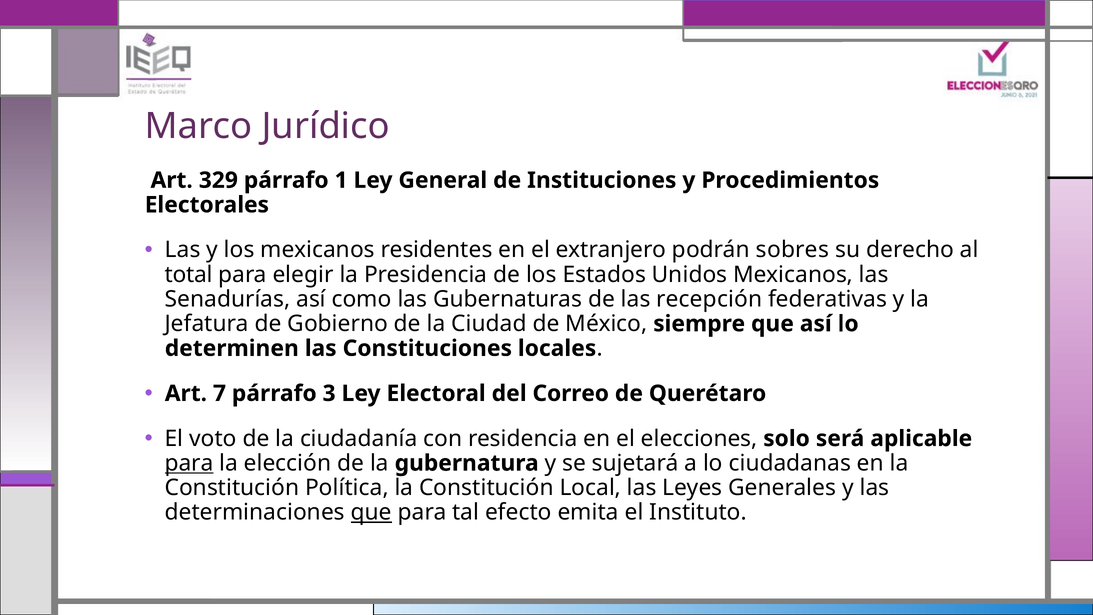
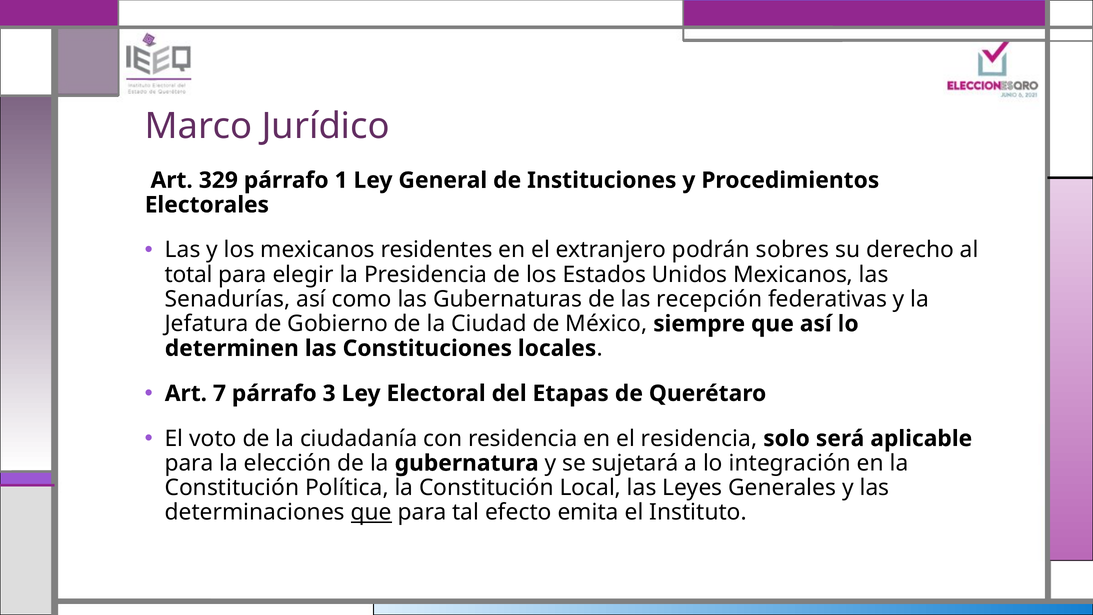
Correo: Correo -> Etapas (571, 393)
el elecciones: elecciones -> residencia (699, 439)
para underline: present -> none (189, 463)
ciudadanas: ciudadanas -> integración (790, 463)
